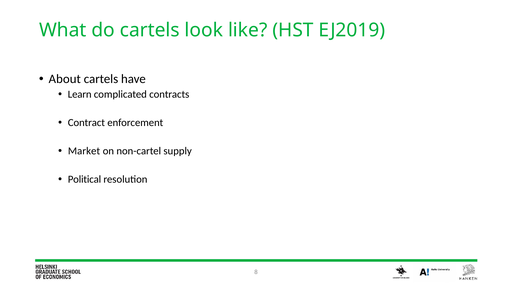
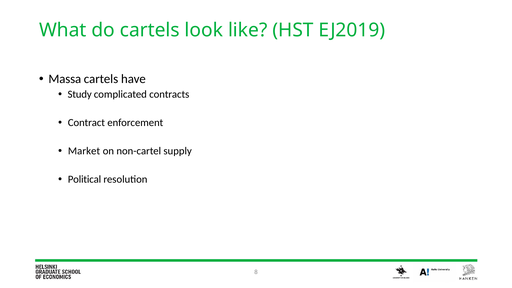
About: About -> Massa (65, 79)
Learn: Learn -> Study (80, 94)
